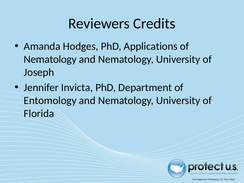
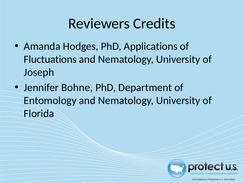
Nematology: Nematology -> Fluctuations (50, 59)
Invicta: Invicta -> Bohne (77, 88)
